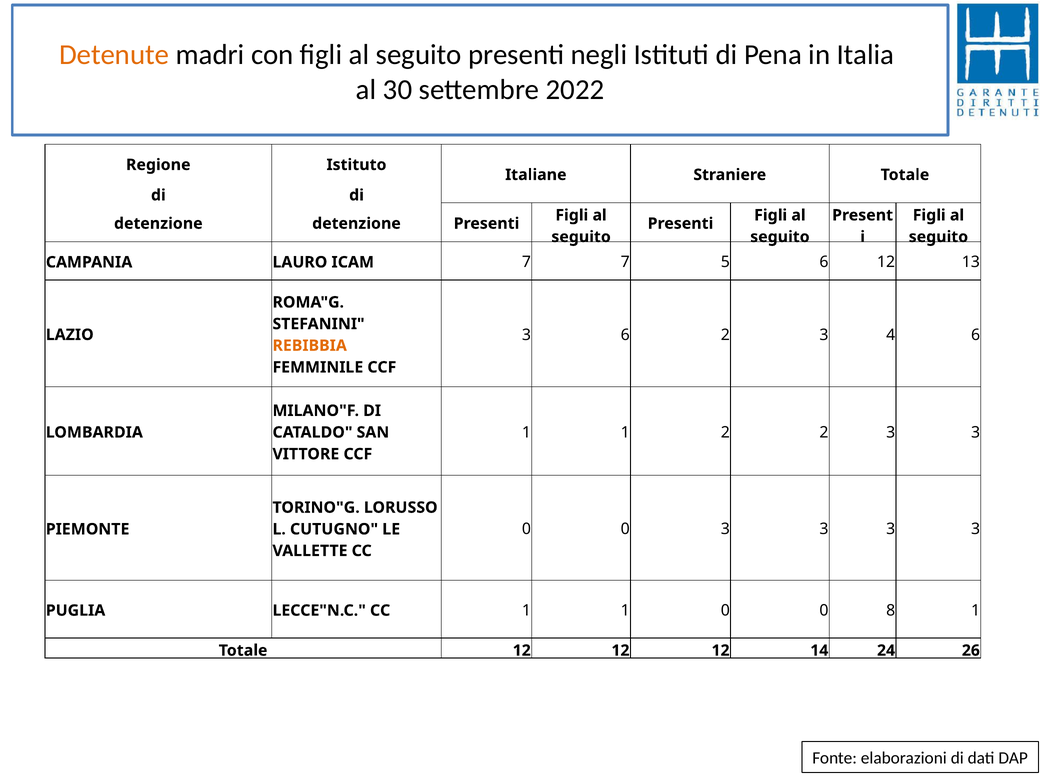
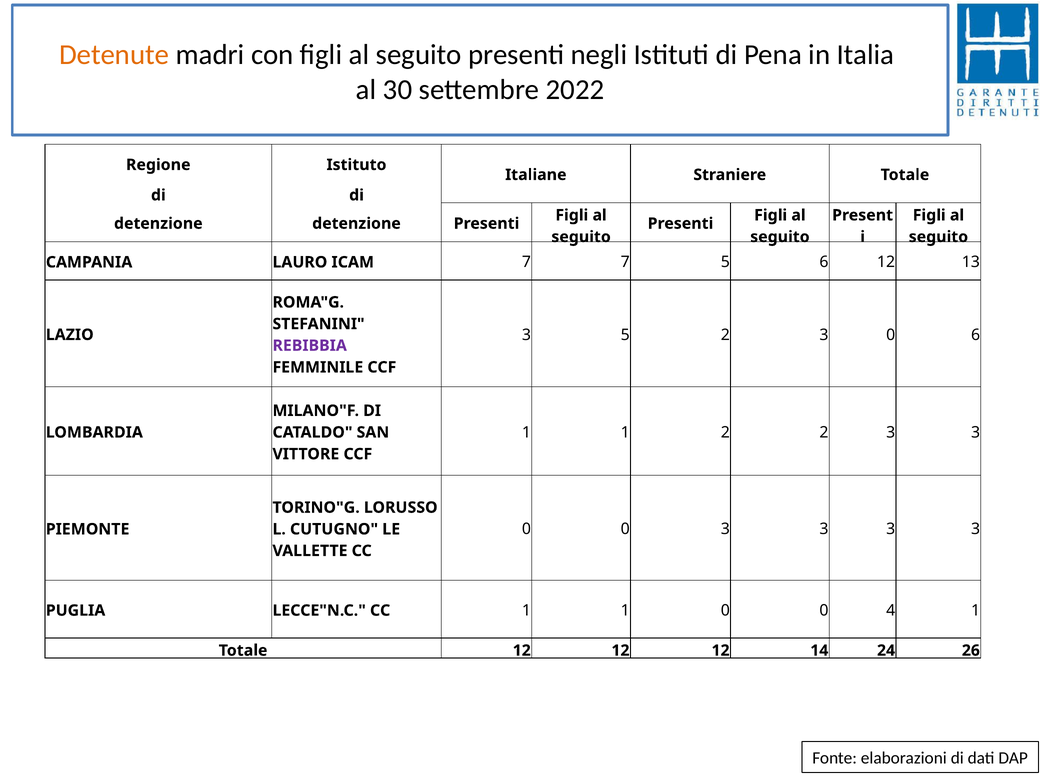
3 6: 6 -> 5 (625, 335)
3 4: 4 -> 0 (891, 335)
REBIBBIA colour: orange -> purple (310, 346)
8: 8 -> 4 (891, 610)
